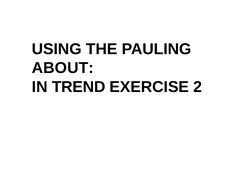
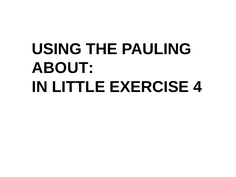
TREND: TREND -> LITTLE (79, 87)
2: 2 -> 4 (198, 87)
